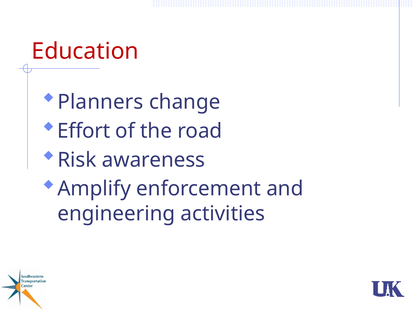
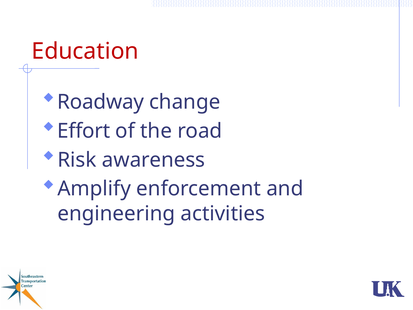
Planners: Planners -> Roadway (101, 102)
